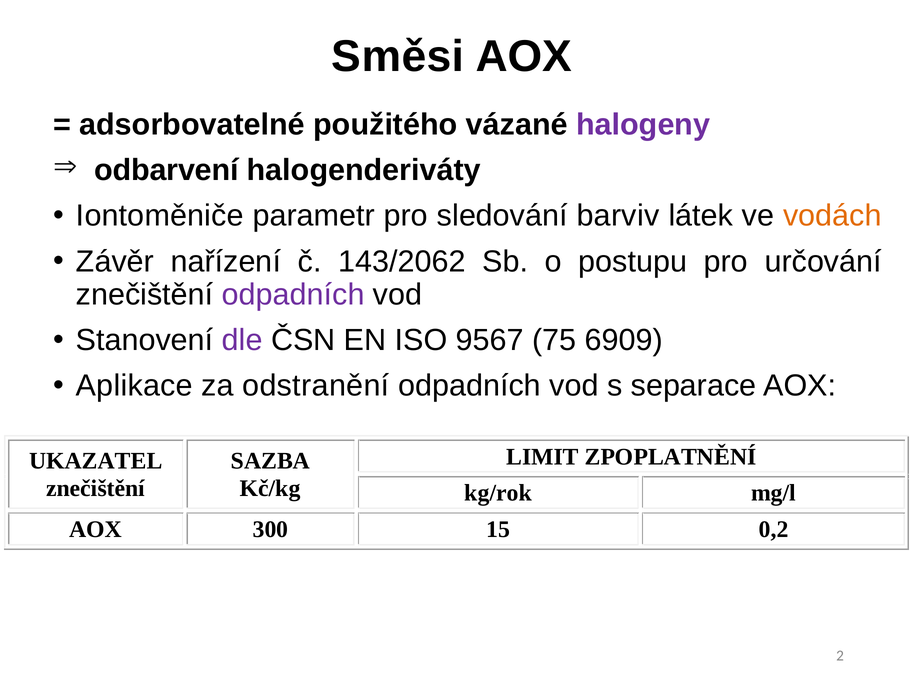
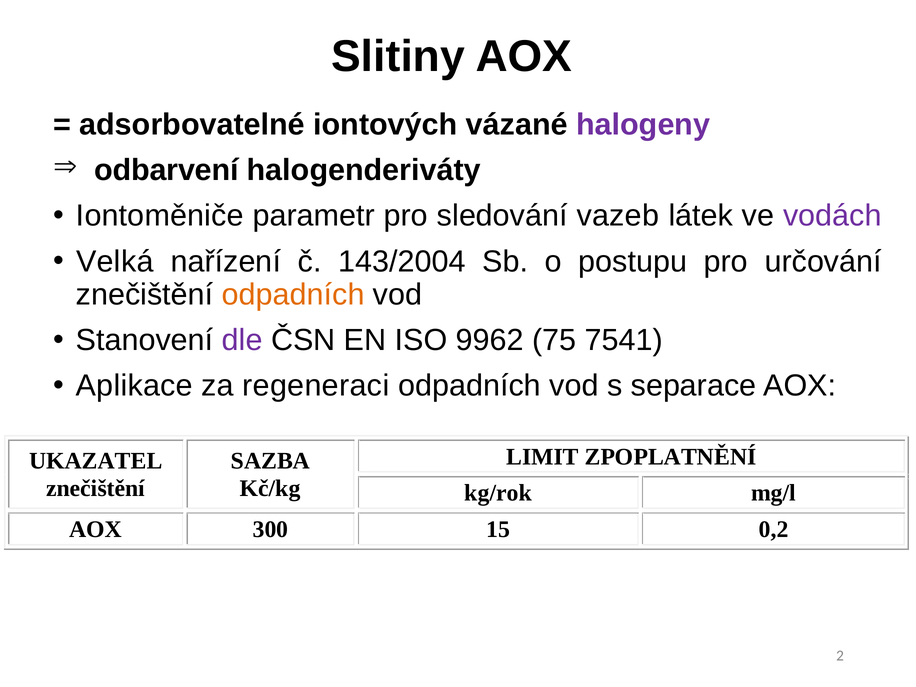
Směsi: Směsi -> Slitiny (398, 57)
použitého: použitého -> iontových (385, 124)
barviv: barviv -> vazeb (618, 216)
vodách colour: orange -> purple (832, 216)
Závěr: Závěr -> Velká (115, 262)
143/2062: 143/2062 -> 143/2004 (402, 262)
odpadních colour: purple -> orange (293, 294)
9567: 9567 -> 9962 (490, 340)
6909: 6909 -> 7541 (624, 340)
odstranění: odstranění -> regeneraci (316, 386)
